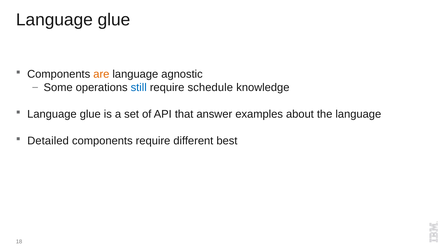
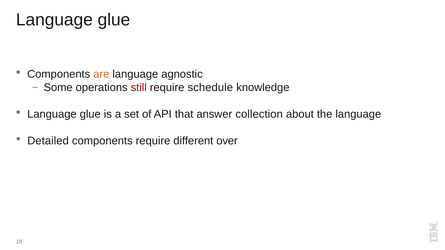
still colour: blue -> red (139, 88)
examples: examples -> collection (259, 114)
best: best -> over (227, 141)
